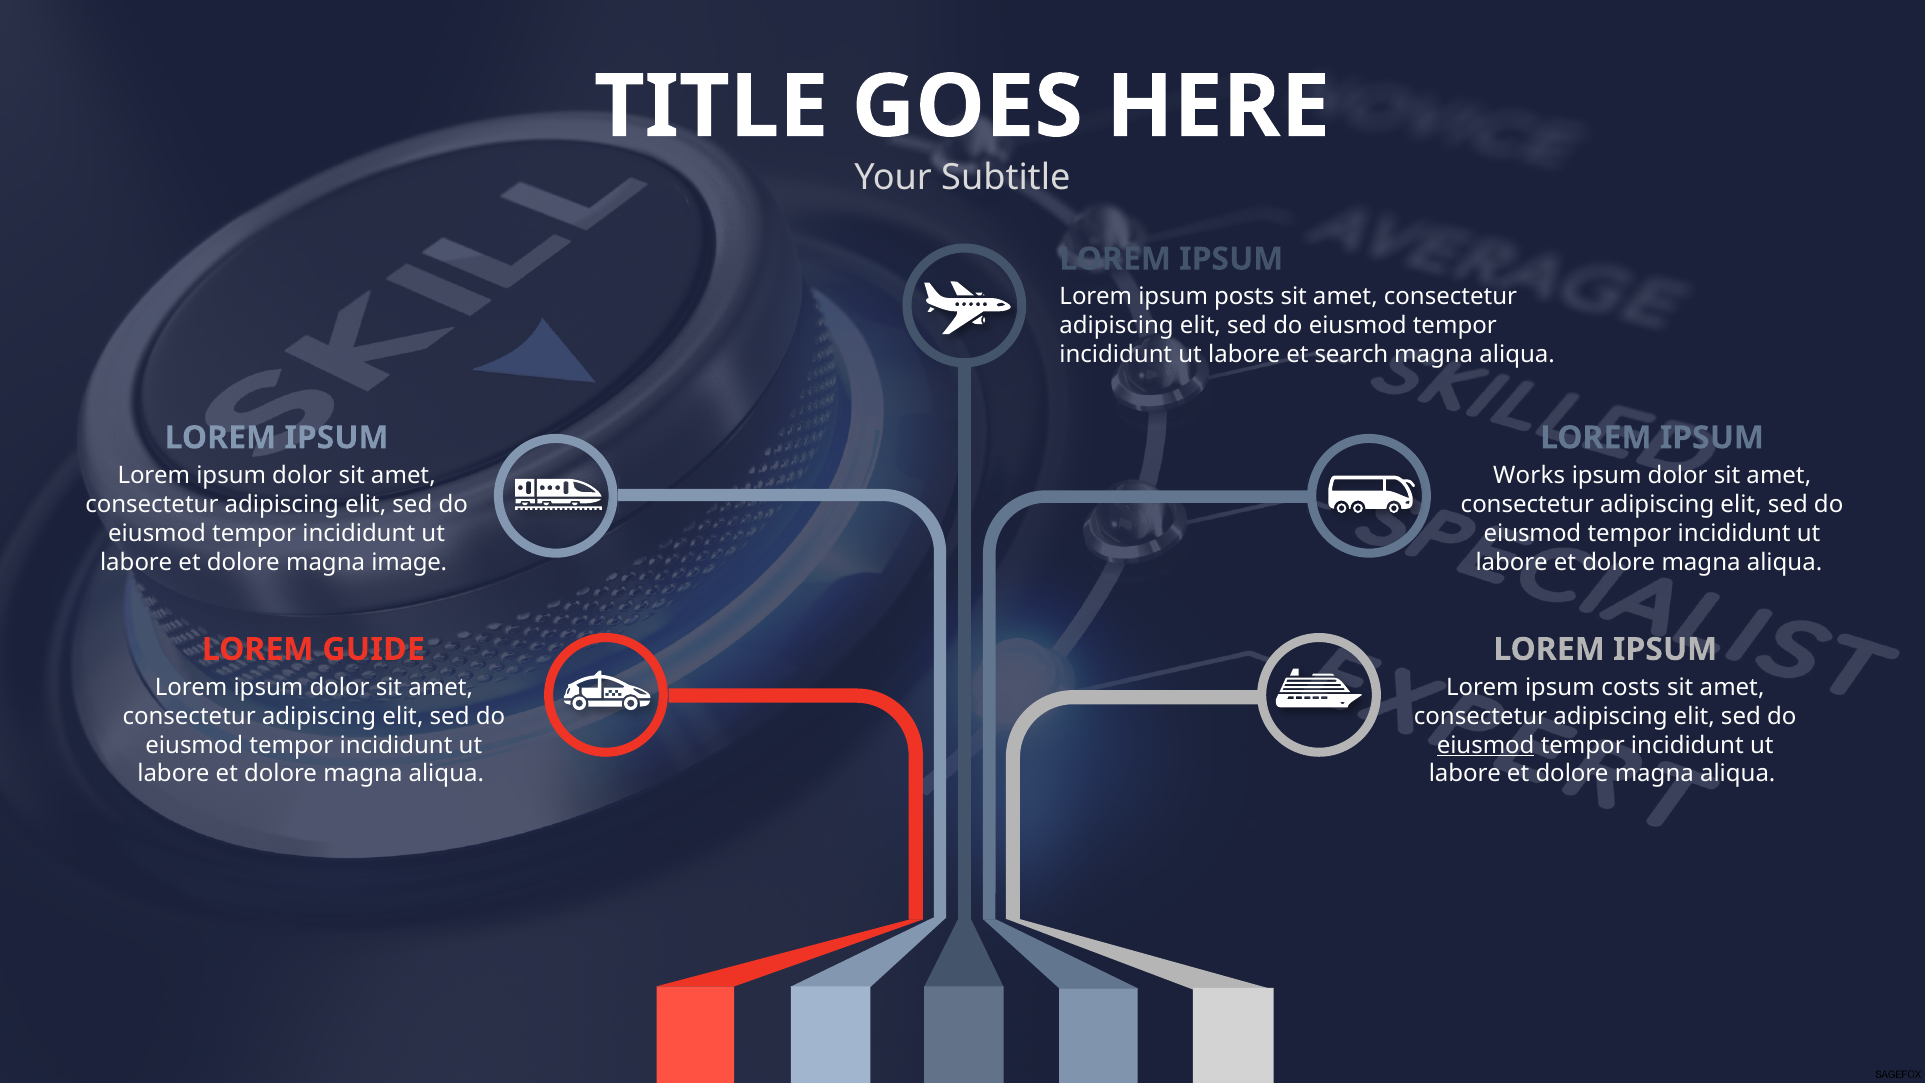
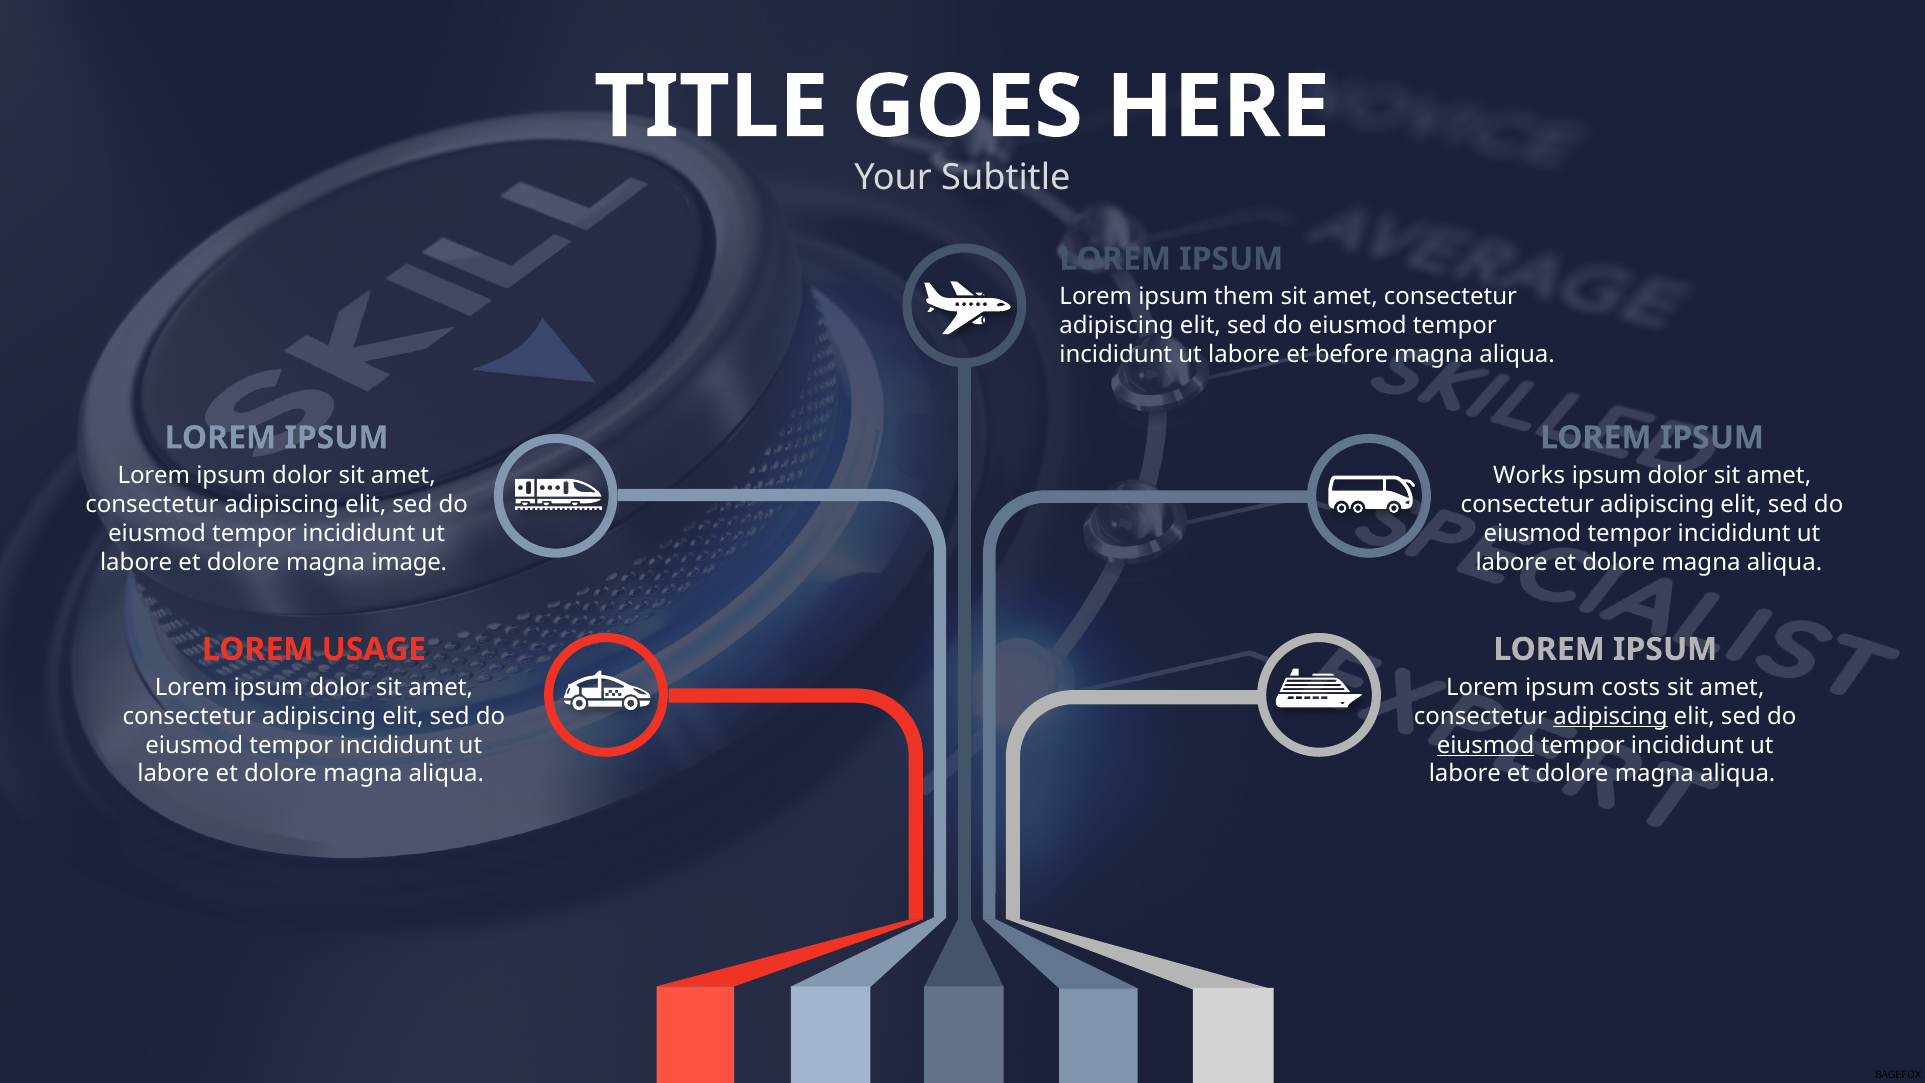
posts: posts -> them (1244, 297)
search: search -> before (1351, 355)
GUIDE: GUIDE -> USAGE (374, 649)
adipiscing underline: none -> present (1610, 716)
